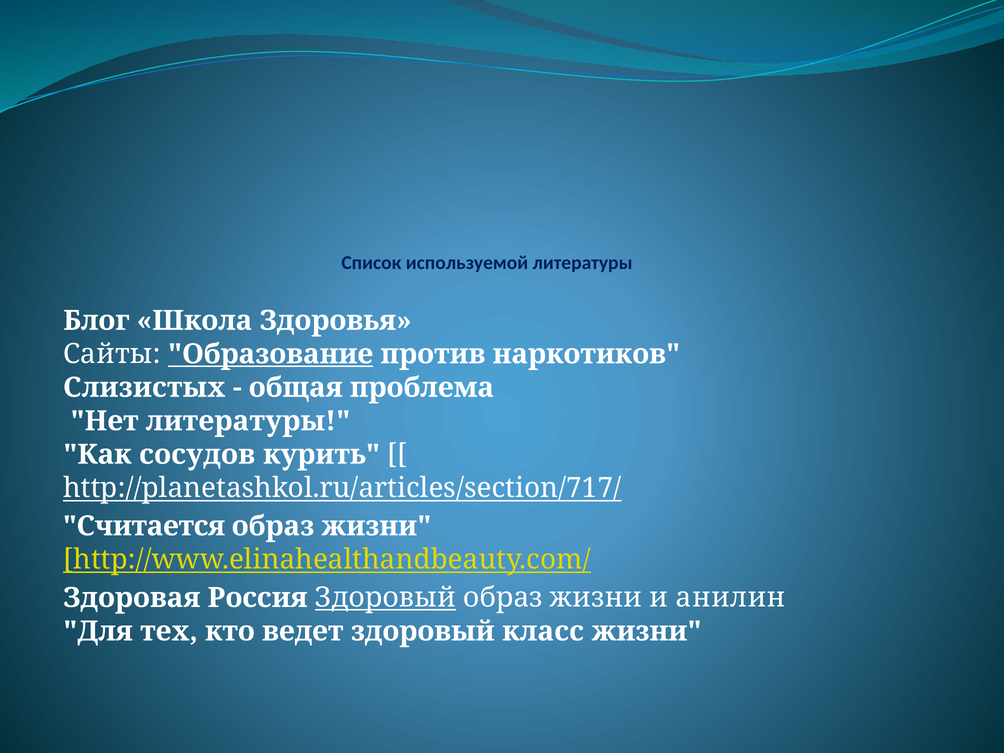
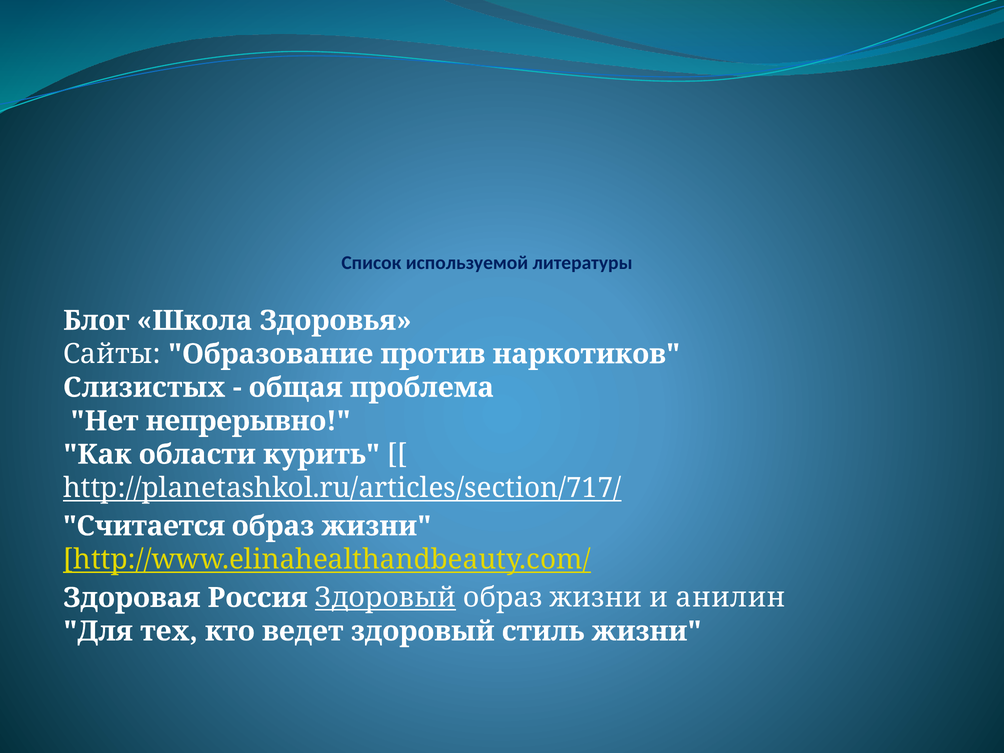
Образование underline: present -> none (271, 354)
Нет литературы: литературы -> непрерывно (248, 421)
сосудов: сосудов -> области (197, 455)
класс: класс -> стиль (543, 631)
